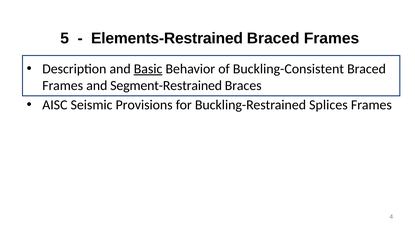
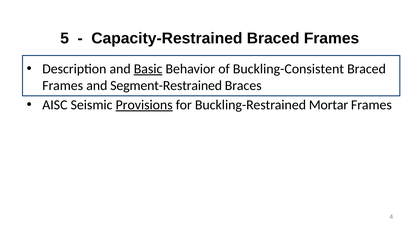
Elements-Restrained: Elements-Restrained -> Capacity-Restrained (167, 38)
Provisions underline: none -> present (144, 105)
Splices: Splices -> Mortar (329, 105)
